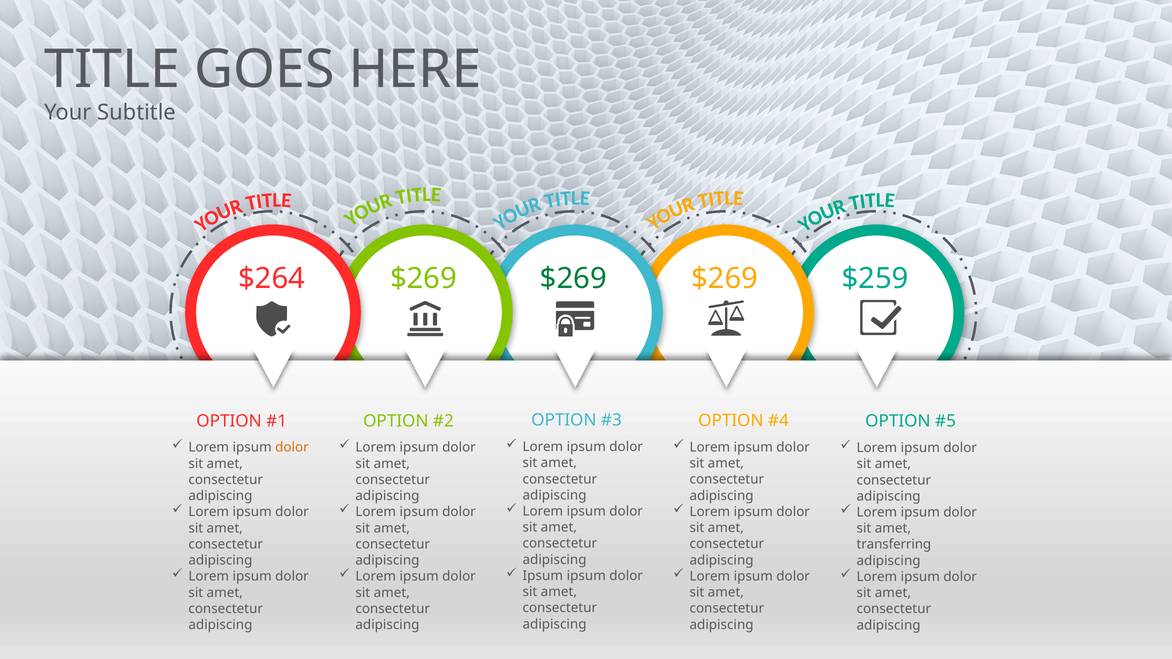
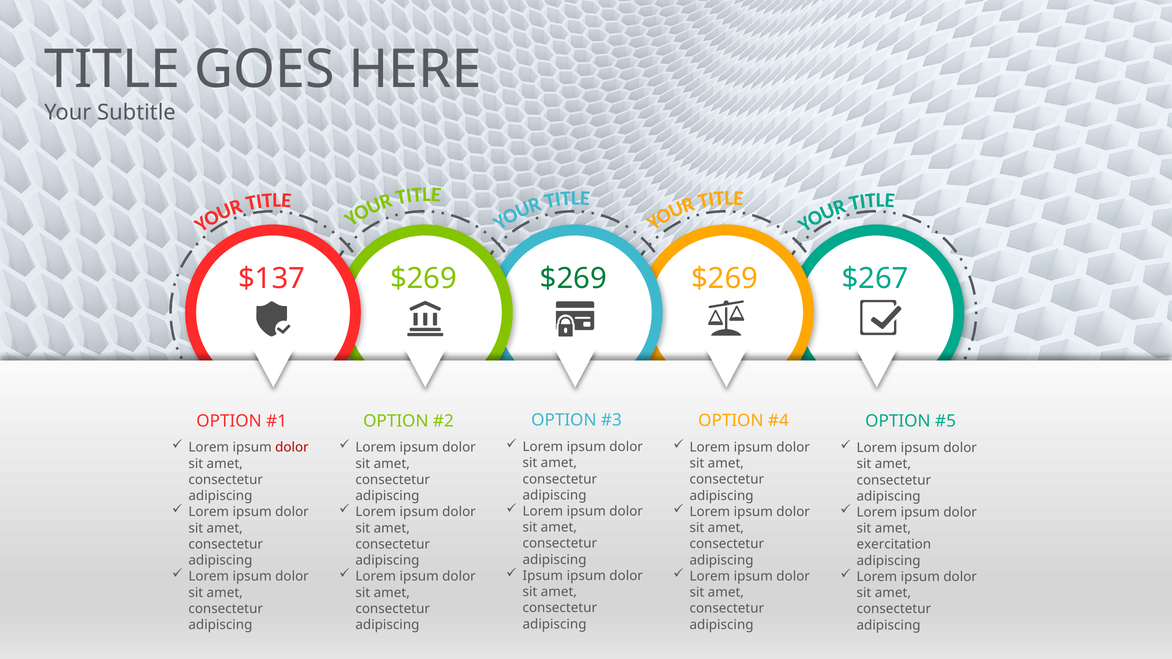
$264: $264 -> $137 (272, 278)
$259: $259 -> $267 (875, 278)
dolor colour: orange -> red (292, 448)
transferring: transferring -> exercitation (894, 545)
